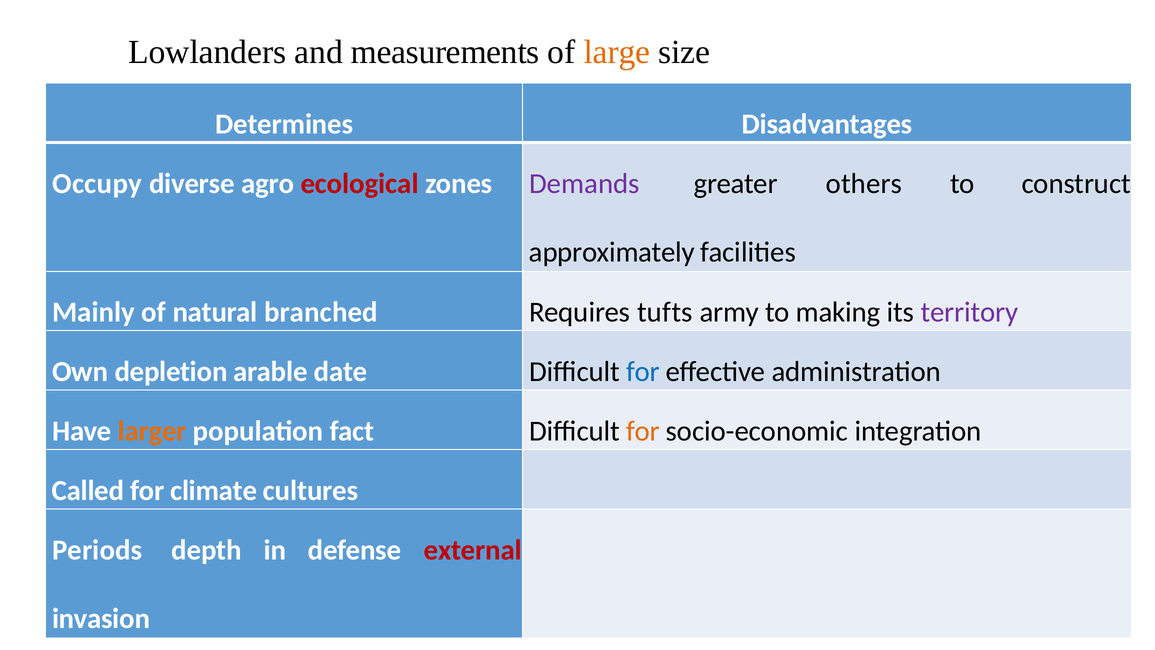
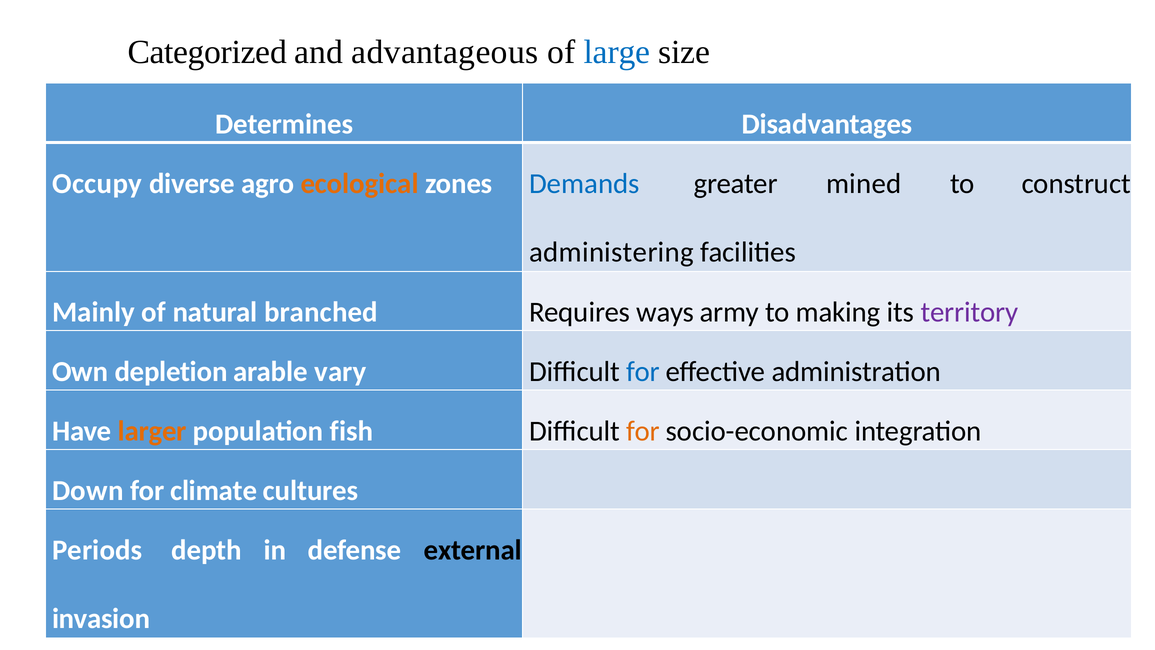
Lowlanders: Lowlanders -> Categorized (207, 52)
measurements: measurements -> advantageous (445, 52)
large colour: orange -> blue (617, 52)
ecological colour: red -> orange (360, 183)
Demands colour: purple -> blue (584, 183)
others: others -> mined (864, 183)
approximately: approximately -> administering (612, 252)
tufts: tufts -> ways (665, 312)
date: date -> vary (340, 372)
fact: fact -> fish (352, 431)
Called: Called -> Down (88, 490)
external colour: red -> black (473, 550)
